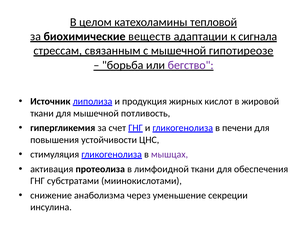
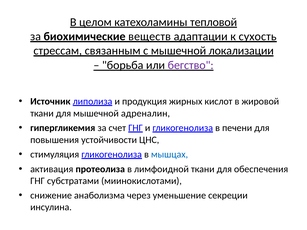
сигнала: сигнала -> сухость (258, 36)
гипотиреозе: гипотиреозе -> локализации (241, 51)
потливость: потливость -> адреналин (146, 113)
мышцах colour: purple -> blue (170, 155)
